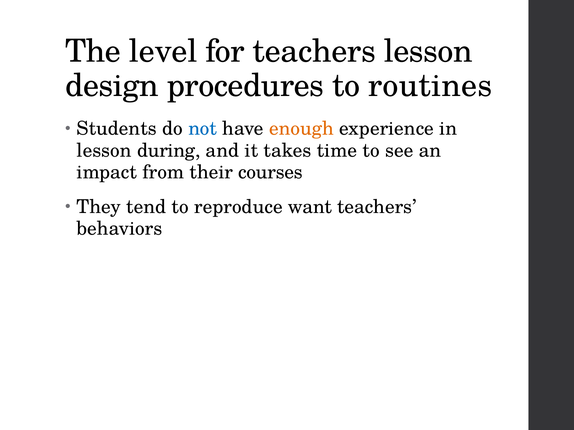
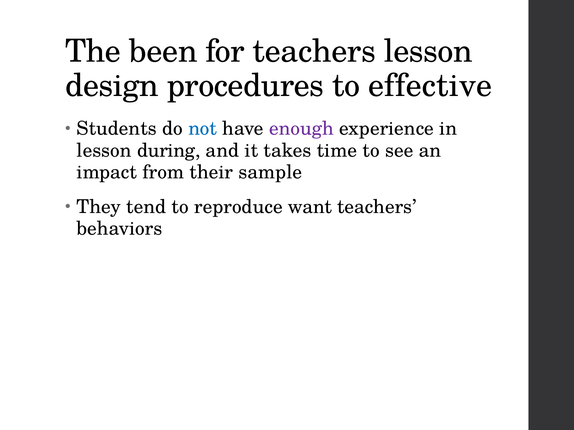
level: level -> been (163, 51)
routines: routines -> effective (430, 86)
enough colour: orange -> purple (301, 129)
courses: courses -> sample (270, 172)
